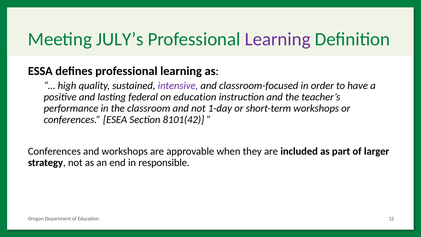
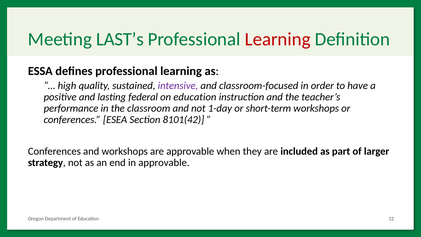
JULY’s: JULY’s -> LAST’s (120, 39)
Learning colour: purple -> red (278, 39)
in responsible: responsible -> approvable (164, 163)
